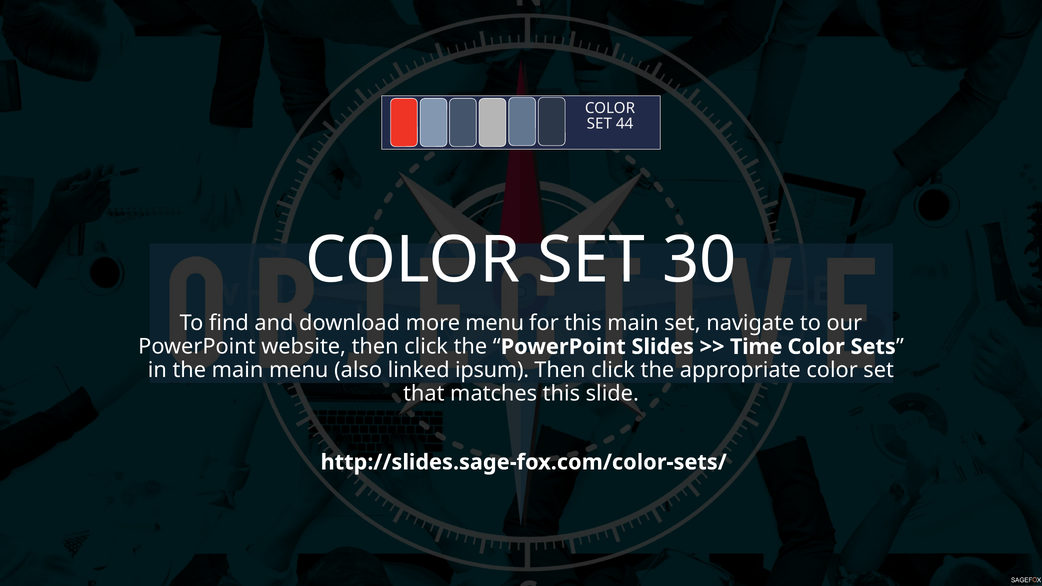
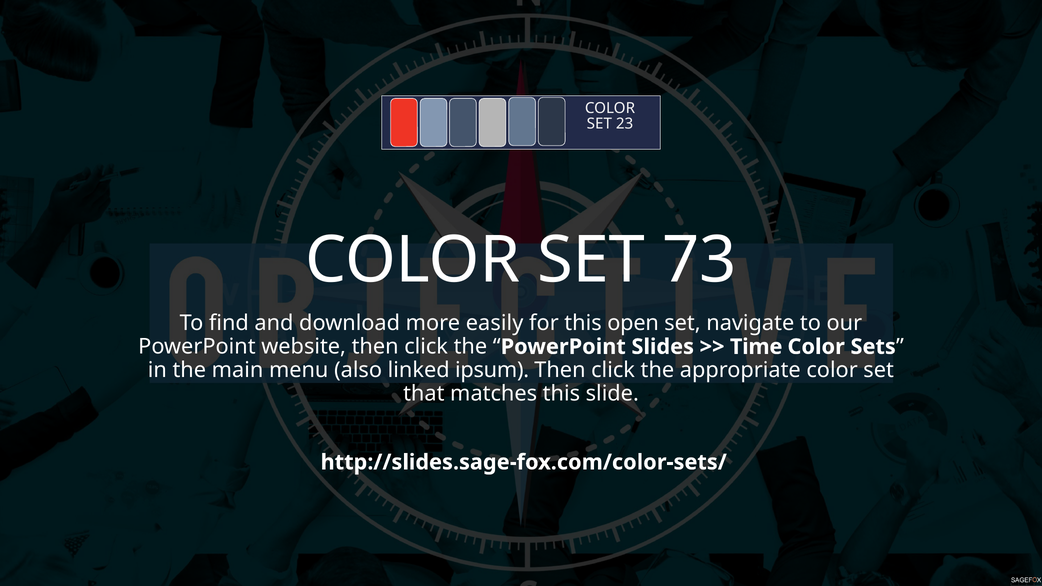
44: 44 -> 23 (625, 124)
30: 30 -> 73 (699, 260)
more menu: menu -> easily (495, 323)
this main: main -> open (633, 323)
